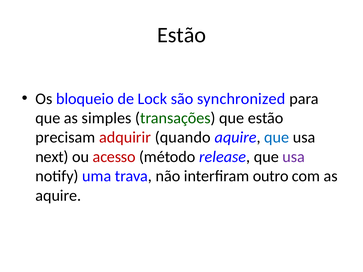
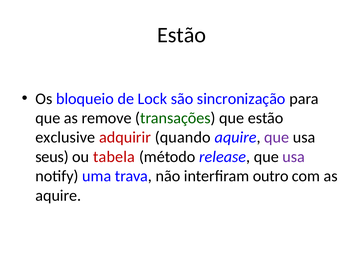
synchronized: synchronized -> sincronização (241, 99)
simples: simples -> remove (107, 118)
precisam: precisam -> exclusive (65, 138)
que colour: blue -> purple (277, 138)
next: next -> seus (52, 157)
acesso: acesso -> tabela (114, 157)
